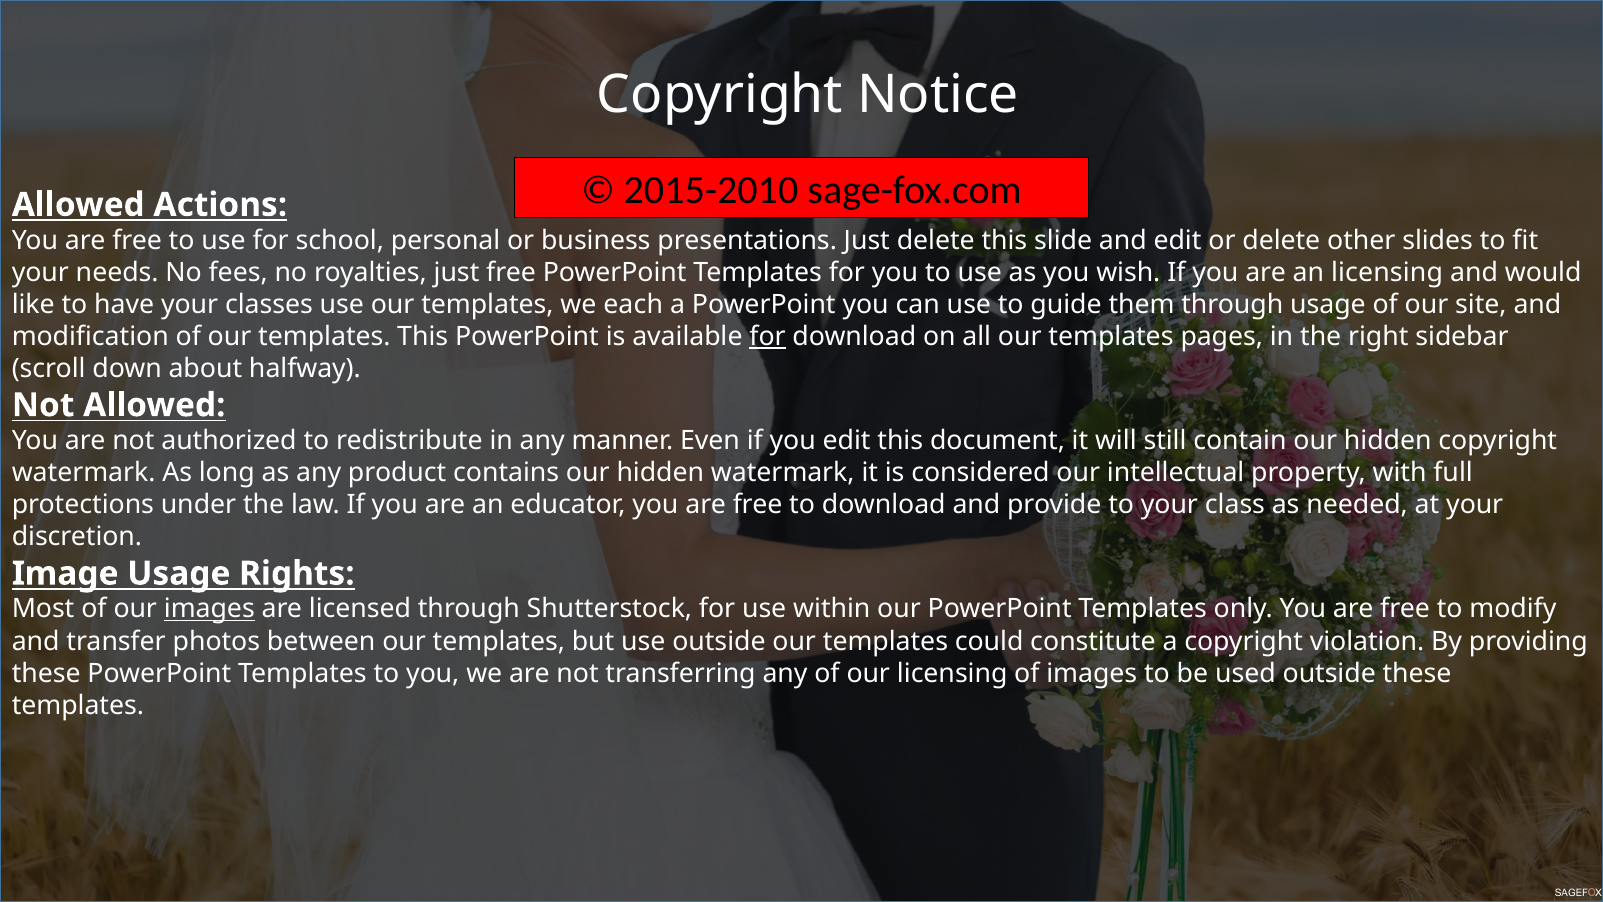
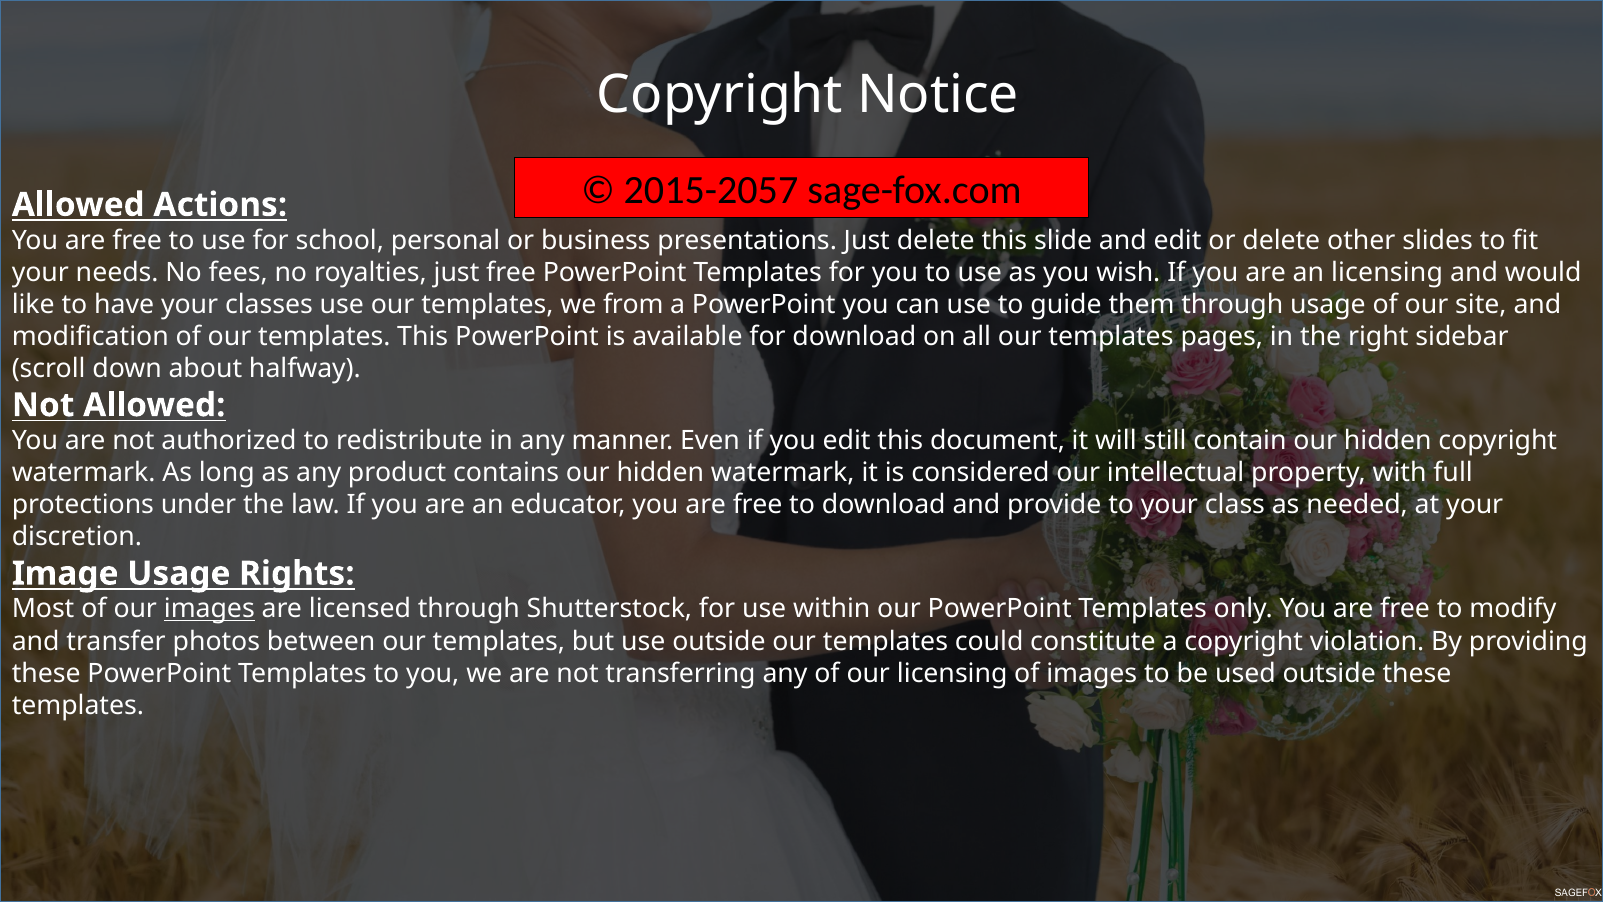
2015-2010: 2015-2010 -> 2015-2057 (711, 190)
each: each -> from (633, 304)
for underline: present -> none (768, 336)
